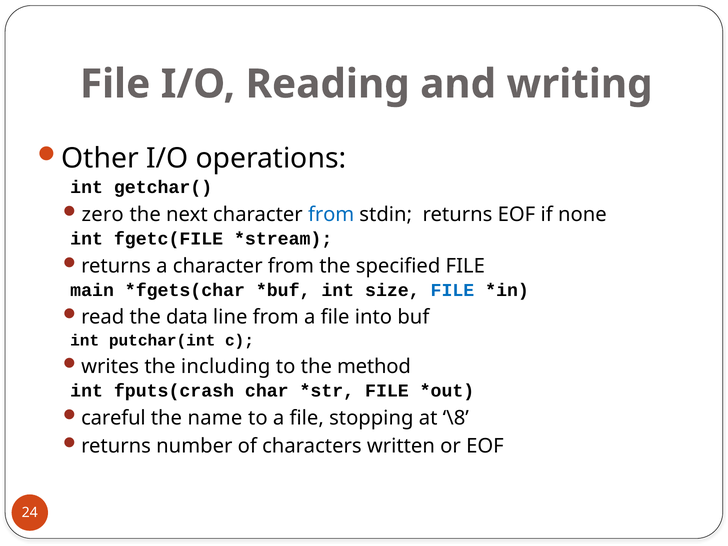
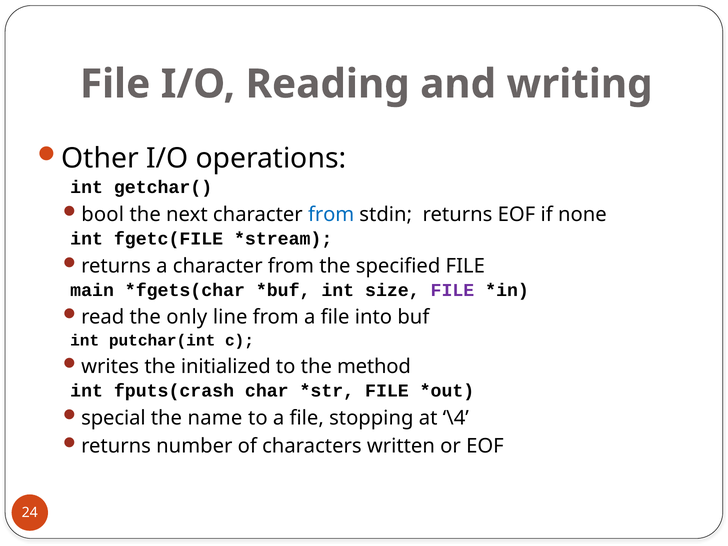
zero: zero -> bool (103, 214)
FILE colour: blue -> purple (452, 290)
data: data -> only (187, 317)
including: including -> initialized (226, 367)
careful: careful -> special (113, 418)
\8: \8 -> \4 (456, 418)
